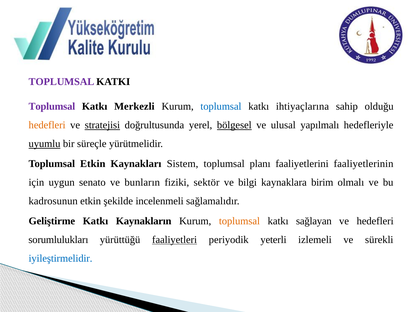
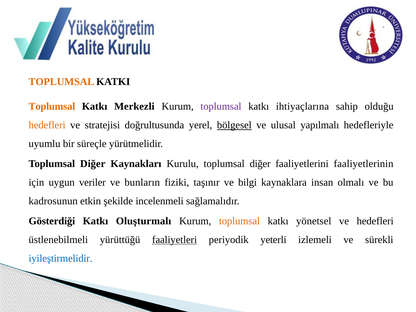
TOPLUMSAL colour: purple -> orange (61, 82)
Toplumsal colour: purple -> orange (52, 106)
toplumsal colour: blue -> purple (221, 106)
stratejisi underline: present -> none (102, 125)
uyumlu underline: present -> none (45, 144)
Etkin: Etkin -> Diğer (93, 164)
Sistem: Sistem -> Kurulu (183, 164)
planı: planı -> diğer (260, 164)
senato: senato -> veriler (92, 182)
sektör: sektör -> taşınır (207, 182)
birim: birim -> insan (322, 182)
Geliştirme: Geliştirme -> Gösterdiği (52, 221)
Kaynakların: Kaynakların -> Oluşturmalı (144, 221)
sağlayan: sağlayan -> yönetsel (314, 221)
sorumlulukları: sorumlulukları -> üstlenebilmeli (58, 240)
